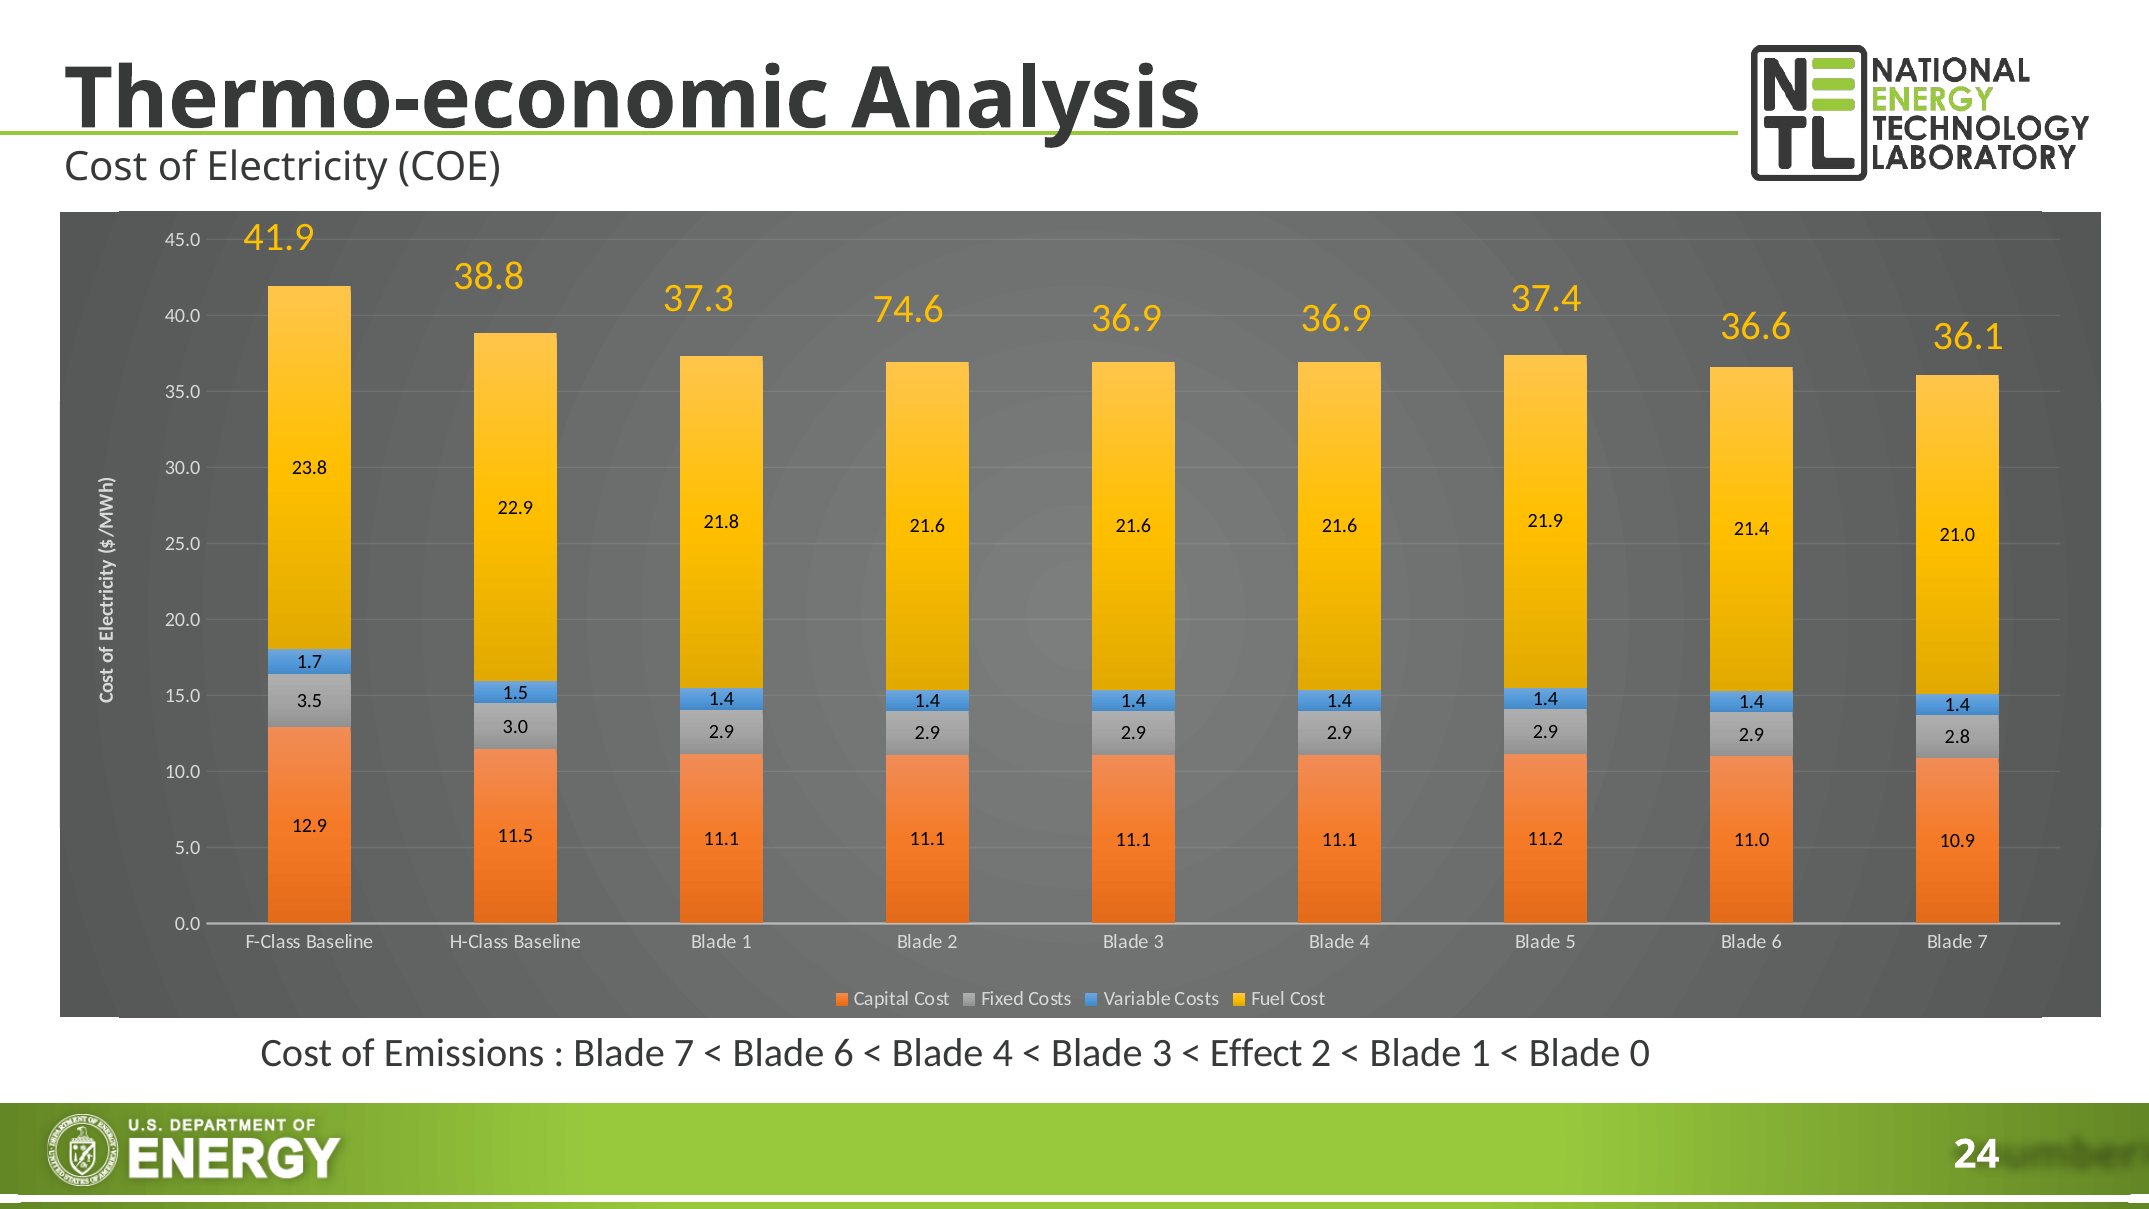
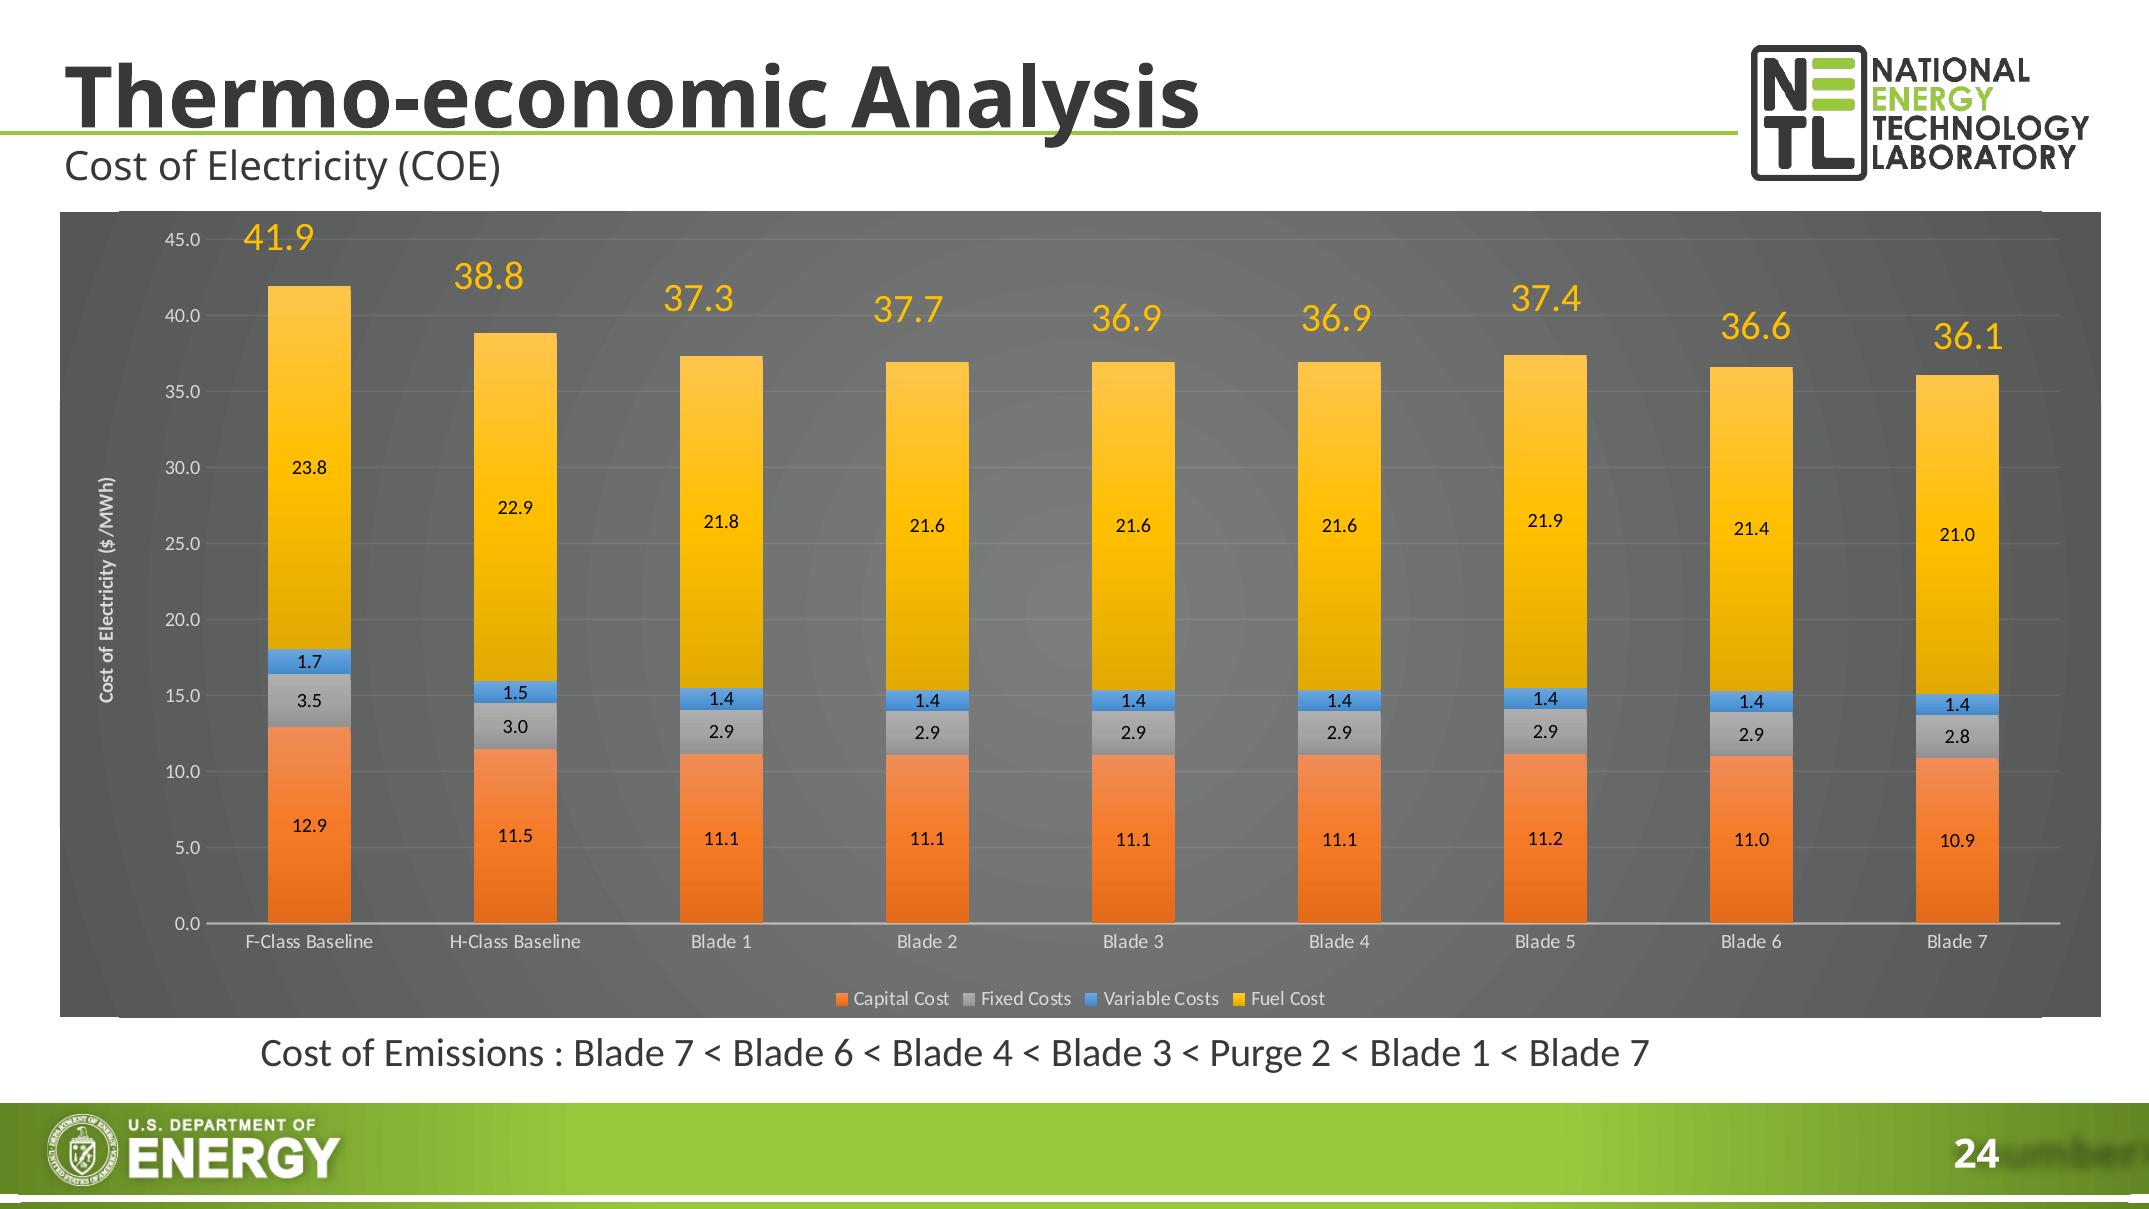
74.6: 74.6 -> 37.7 (908, 309)
Effect: Effect -> Purge (1256, 1053)
0: 0 -> 7 (1640, 1053)
